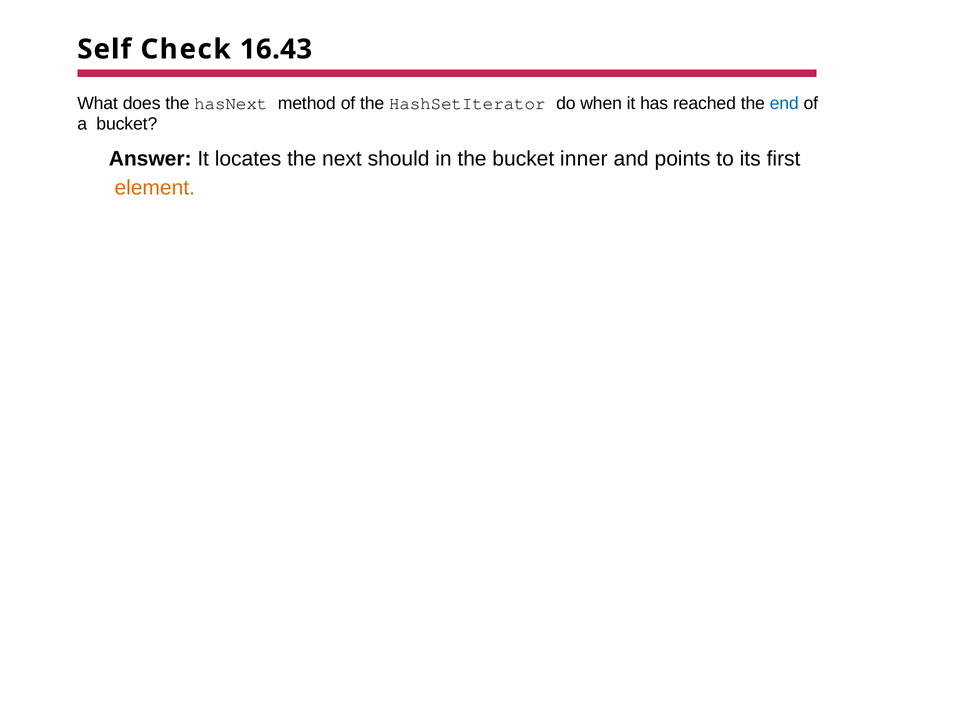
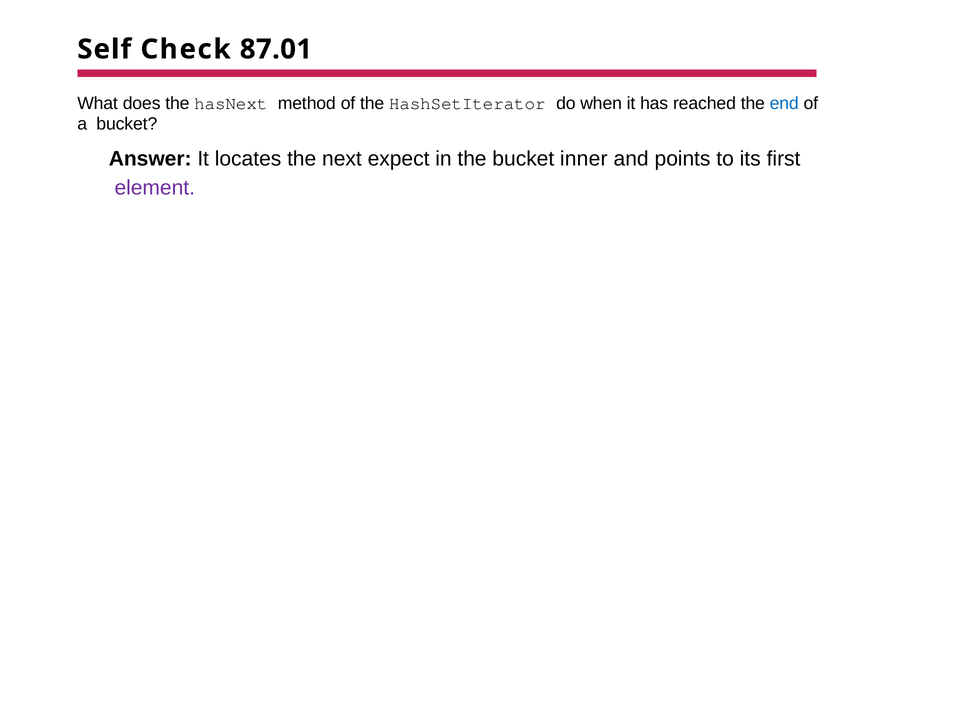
16.43: 16.43 -> 87.01 (276, 49)
should: should -> expect (399, 159)
element colour: orange -> purple (155, 188)
